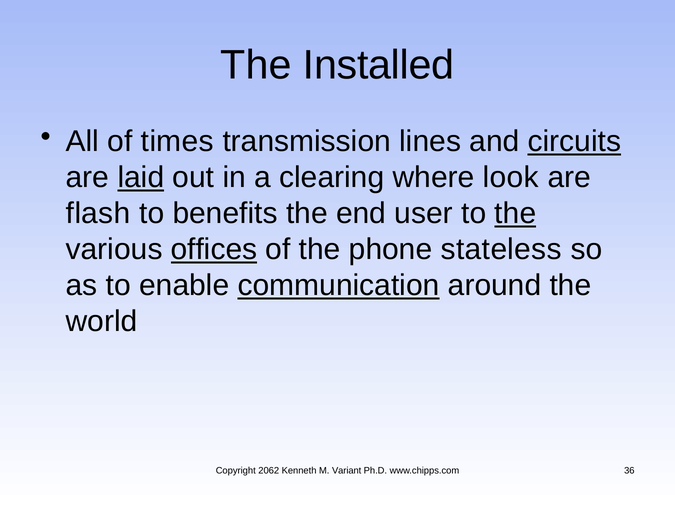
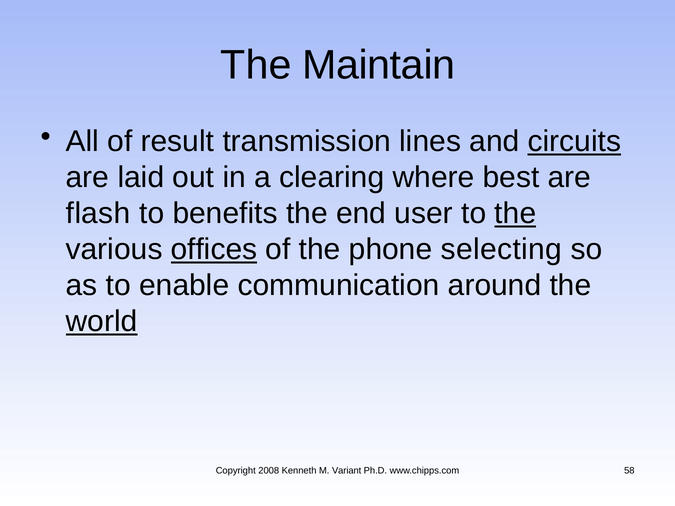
Installed: Installed -> Maintain (379, 65)
times: times -> result (177, 142)
laid underline: present -> none (141, 178)
look: look -> best (511, 178)
stateless: stateless -> selecting (501, 250)
communication underline: present -> none (339, 286)
world underline: none -> present (102, 322)
2062: 2062 -> 2008 (269, 471)
36: 36 -> 58 (629, 471)
